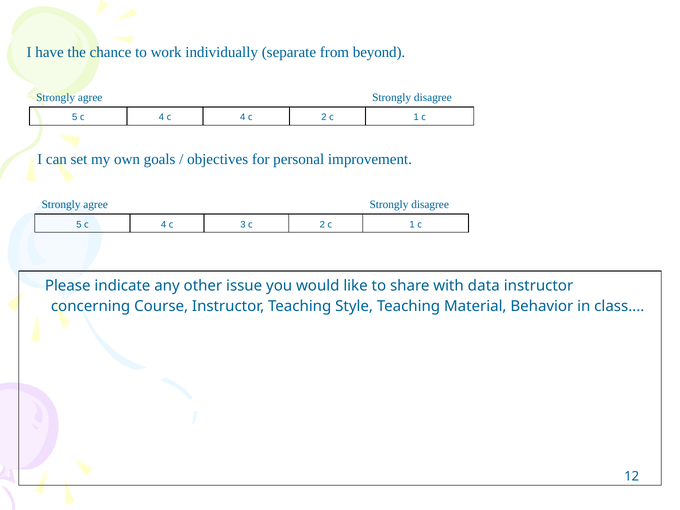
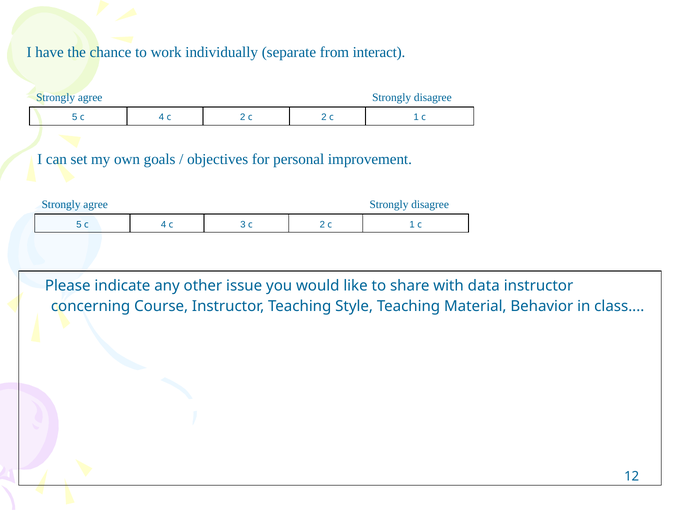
beyond: beyond -> interact (379, 52)
4 c 4: 4 -> 2 (243, 117)
